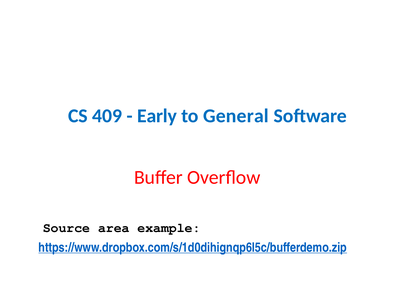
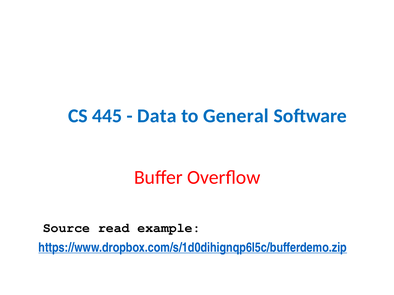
409: 409 -> 445 (107, 116)
Early: Early -> Data (157, 116)
area: area -> read (114, 228)
